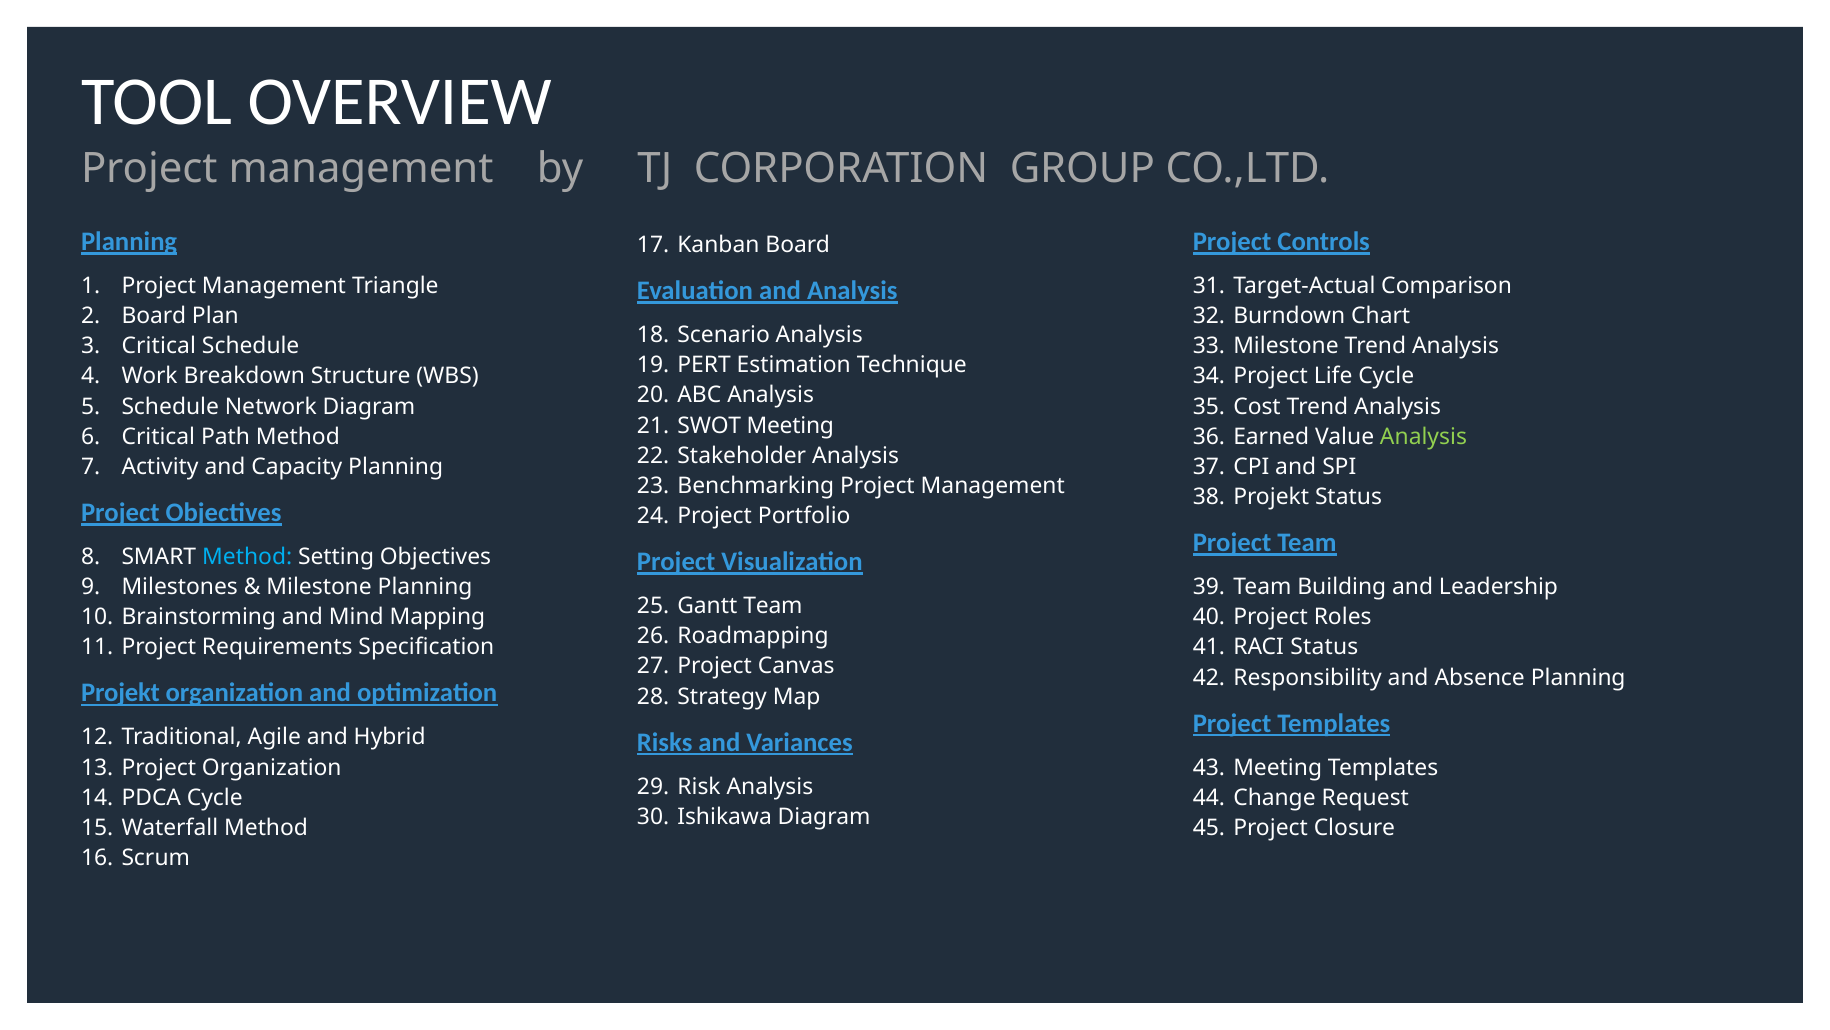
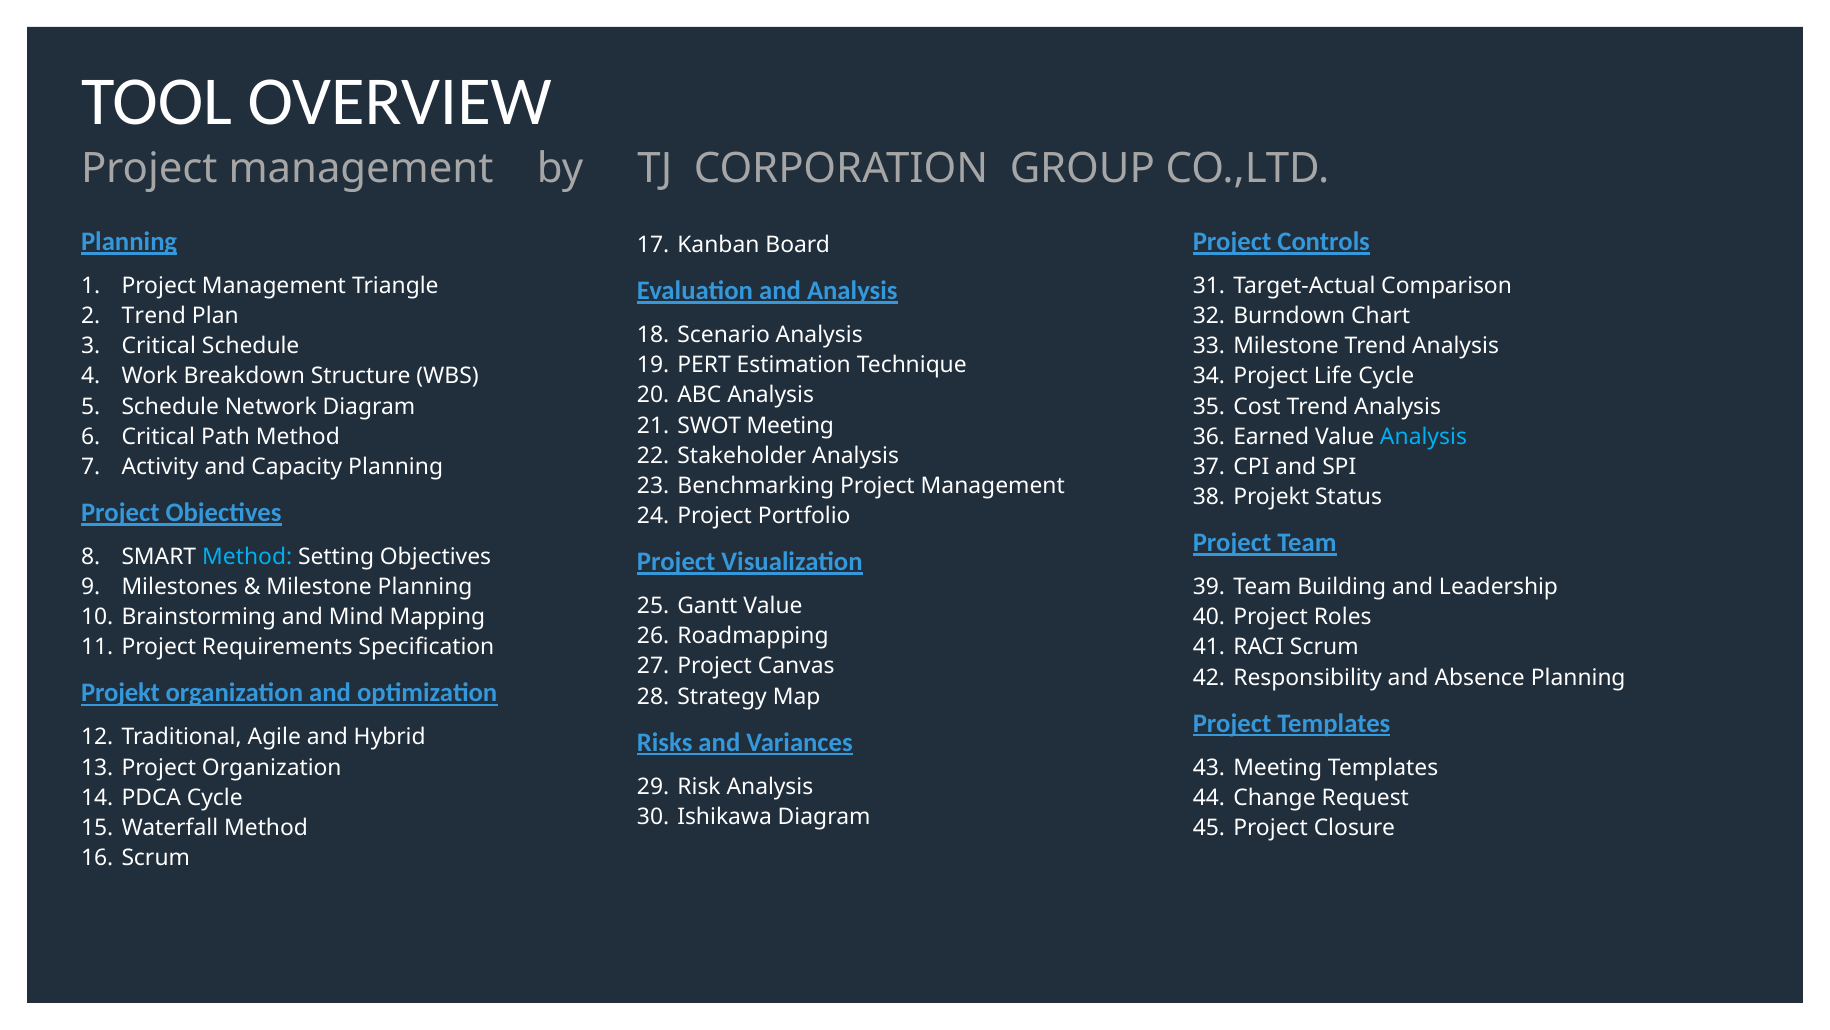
Board: Board -> Trend (154, 316)
Analysis colour: light green -> light blue (1423, 436)
Gantt Team: Team -> Value (773, 606)
RACI Status: Status -> Scrum (1324, 647)
